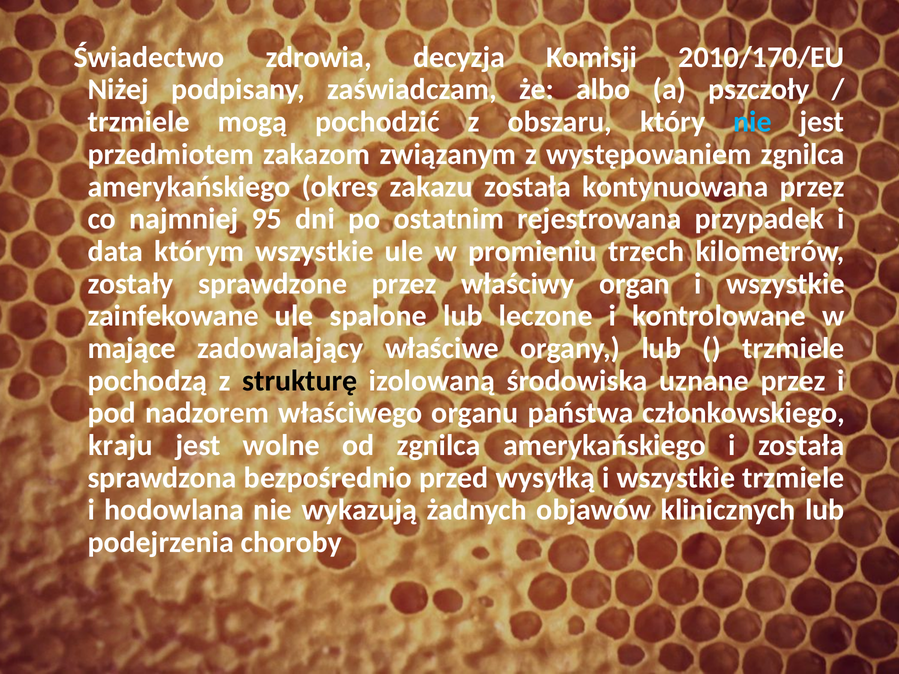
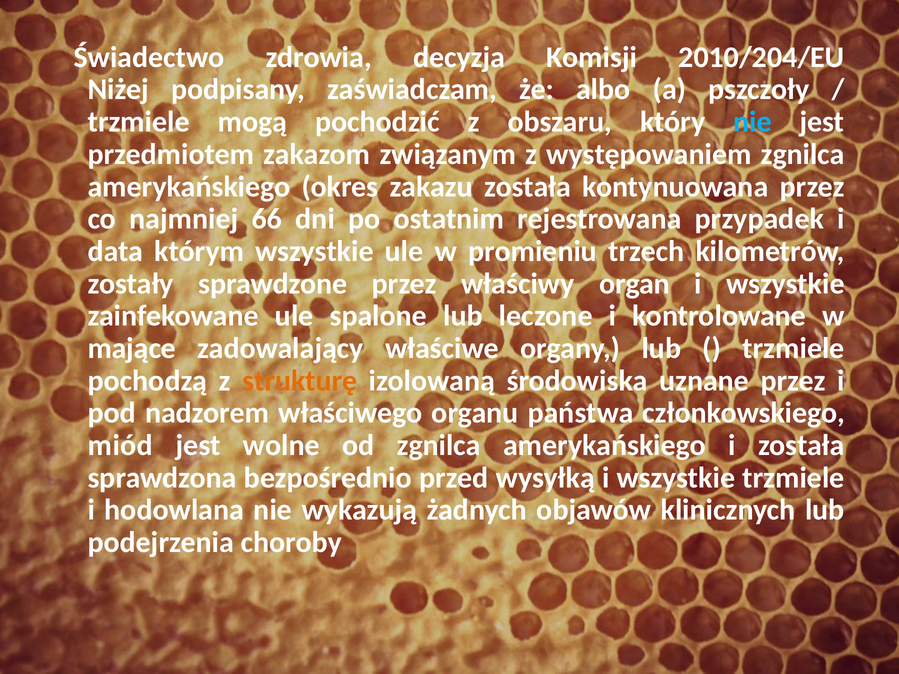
2010/170/EU: 2010/170/EU -> 2010/204/EU (761, 57)
95: 95 -> 66 (267, 219)
strukturę colour: black -> orange (300, 381)
kraju: kraju -> miód (120, 445)
